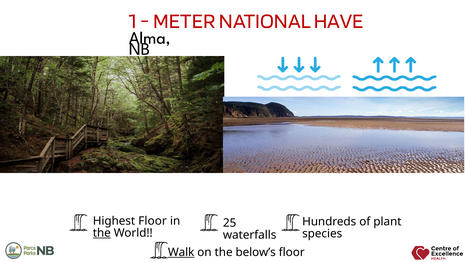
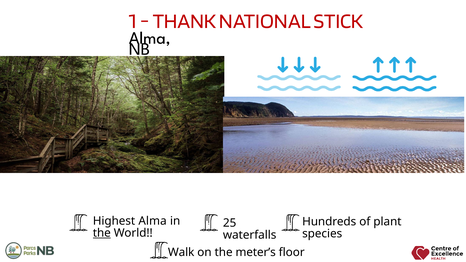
METER: METER -> THANK (185, 21)
HAVE: HAVE -> STICK (338, 21)
Highest Floor: Floor -> Alma (153, 221)
Walk underline: present -> none (181, 252)
below’s: below’s -> meter’s (256, 252)
